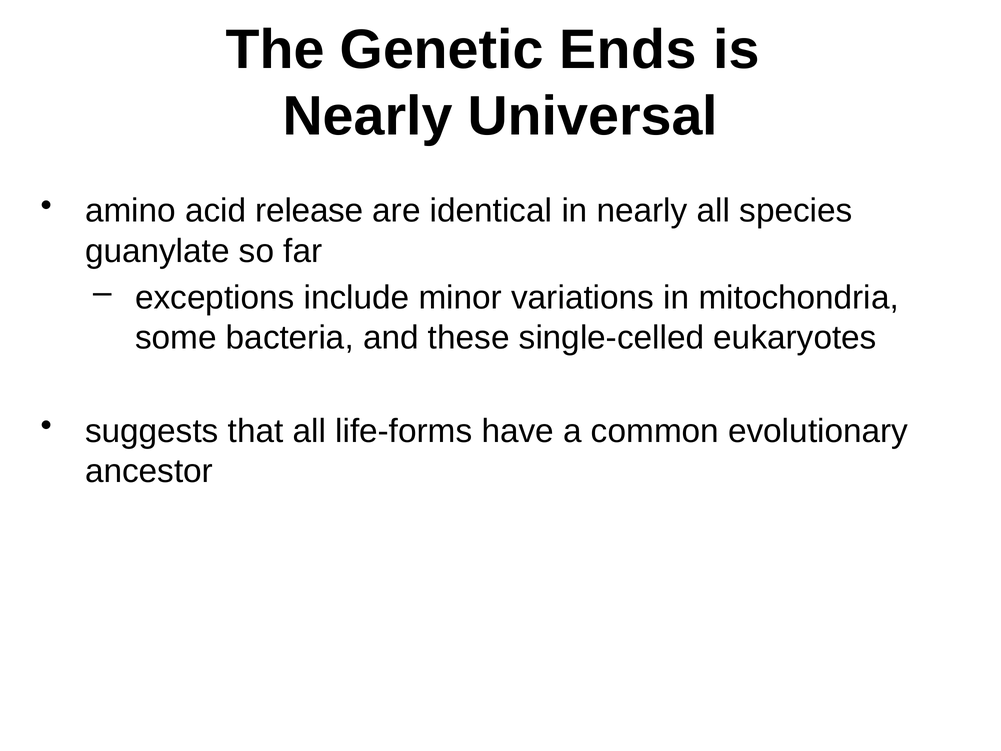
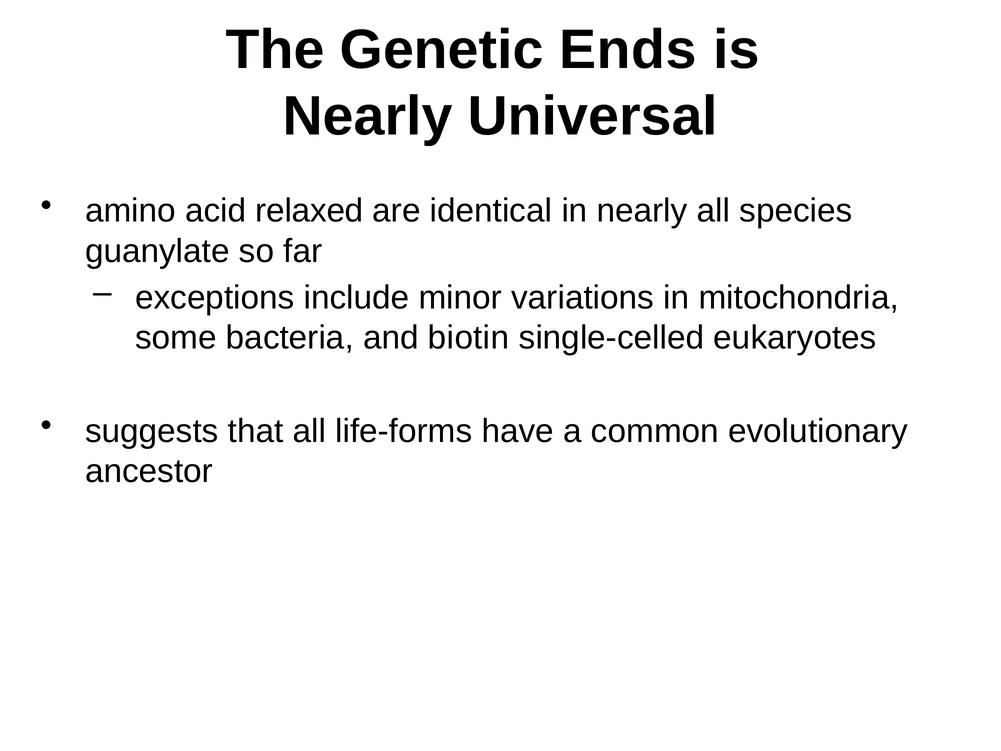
release: release -> relaxed (309, 211)
these: these -> biotin (469, 338)
